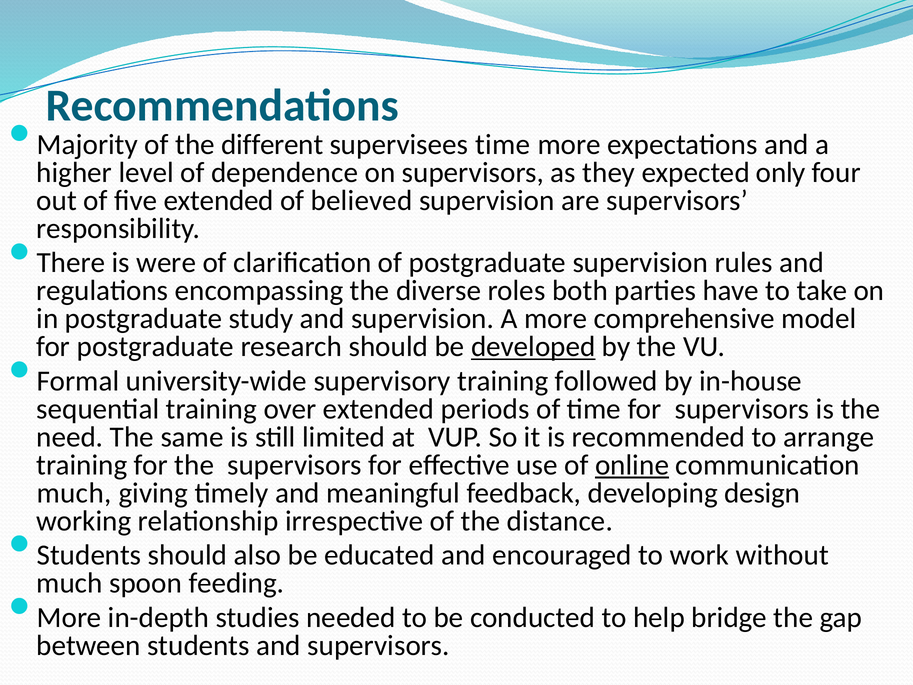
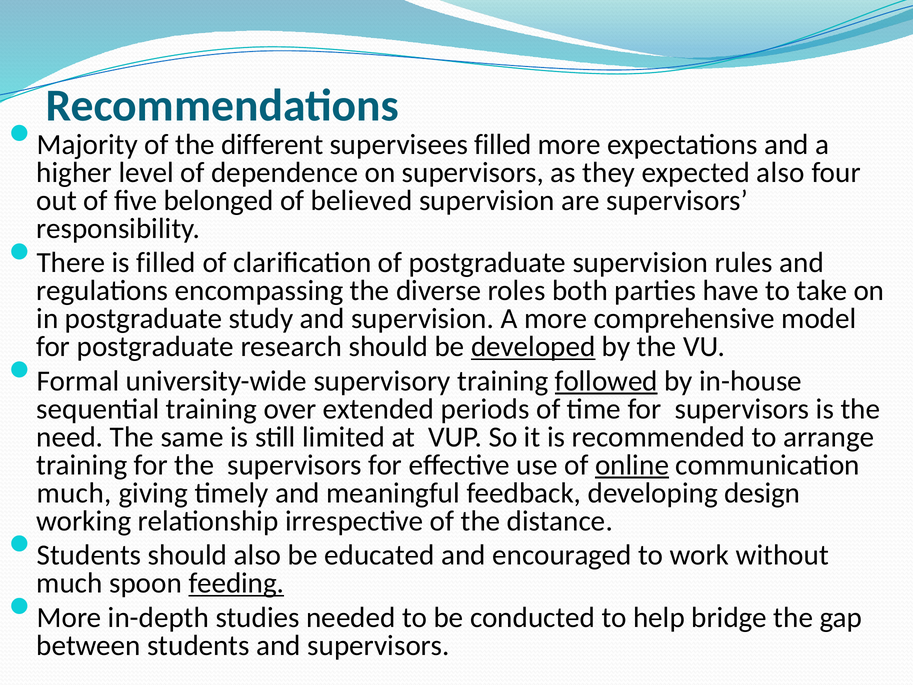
supervisees time: time -> filled (503, 145)
expected only: only -> also (781, 173)
five extended: extended -> belonged (219, 201)
is were: were -> filled (166, 263)
followed underline: none -> present (606, 381)
feeding underline: none -> present (236, 583)
